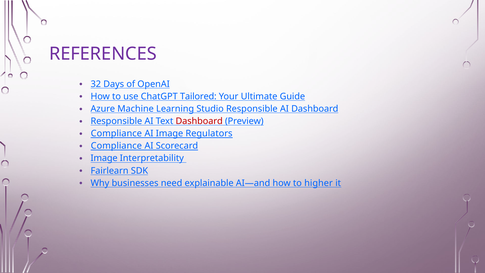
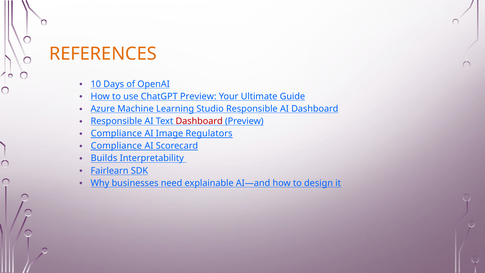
REFERENCES colour: purple -> orange (103, 54)
32: 32 -> 10 (96, 84)
ChatGPT Tailored: Tailored -> Preview (198, 96)
Image: Image -> Builds (104, 158)
higher: higher -> design (319, 183)
